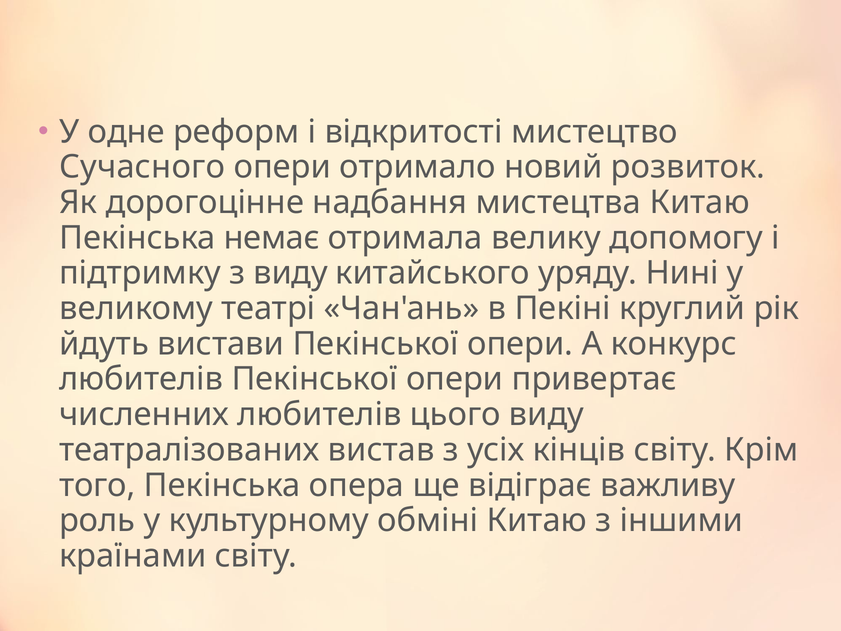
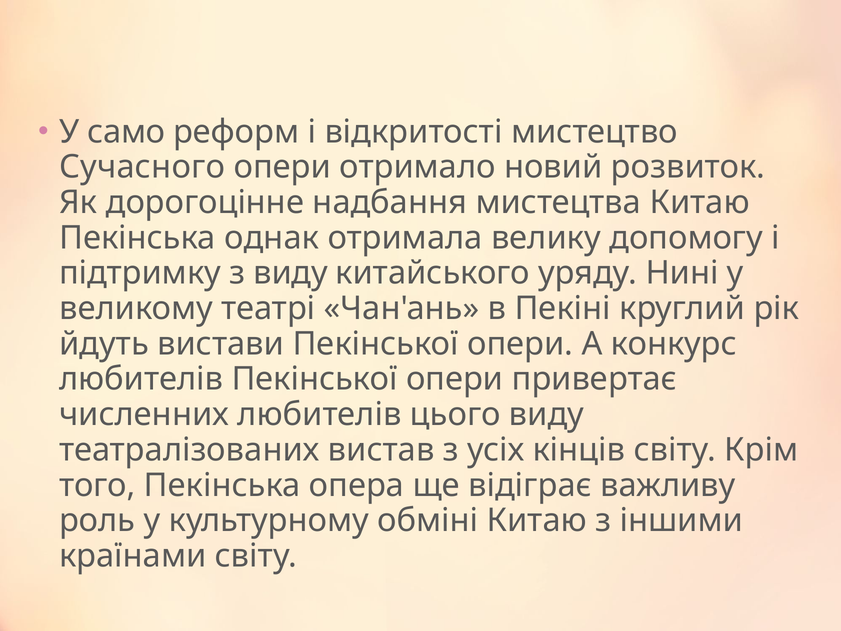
одне: одне -> само (126, 132)
немає: немає -> однак (272, 238)
